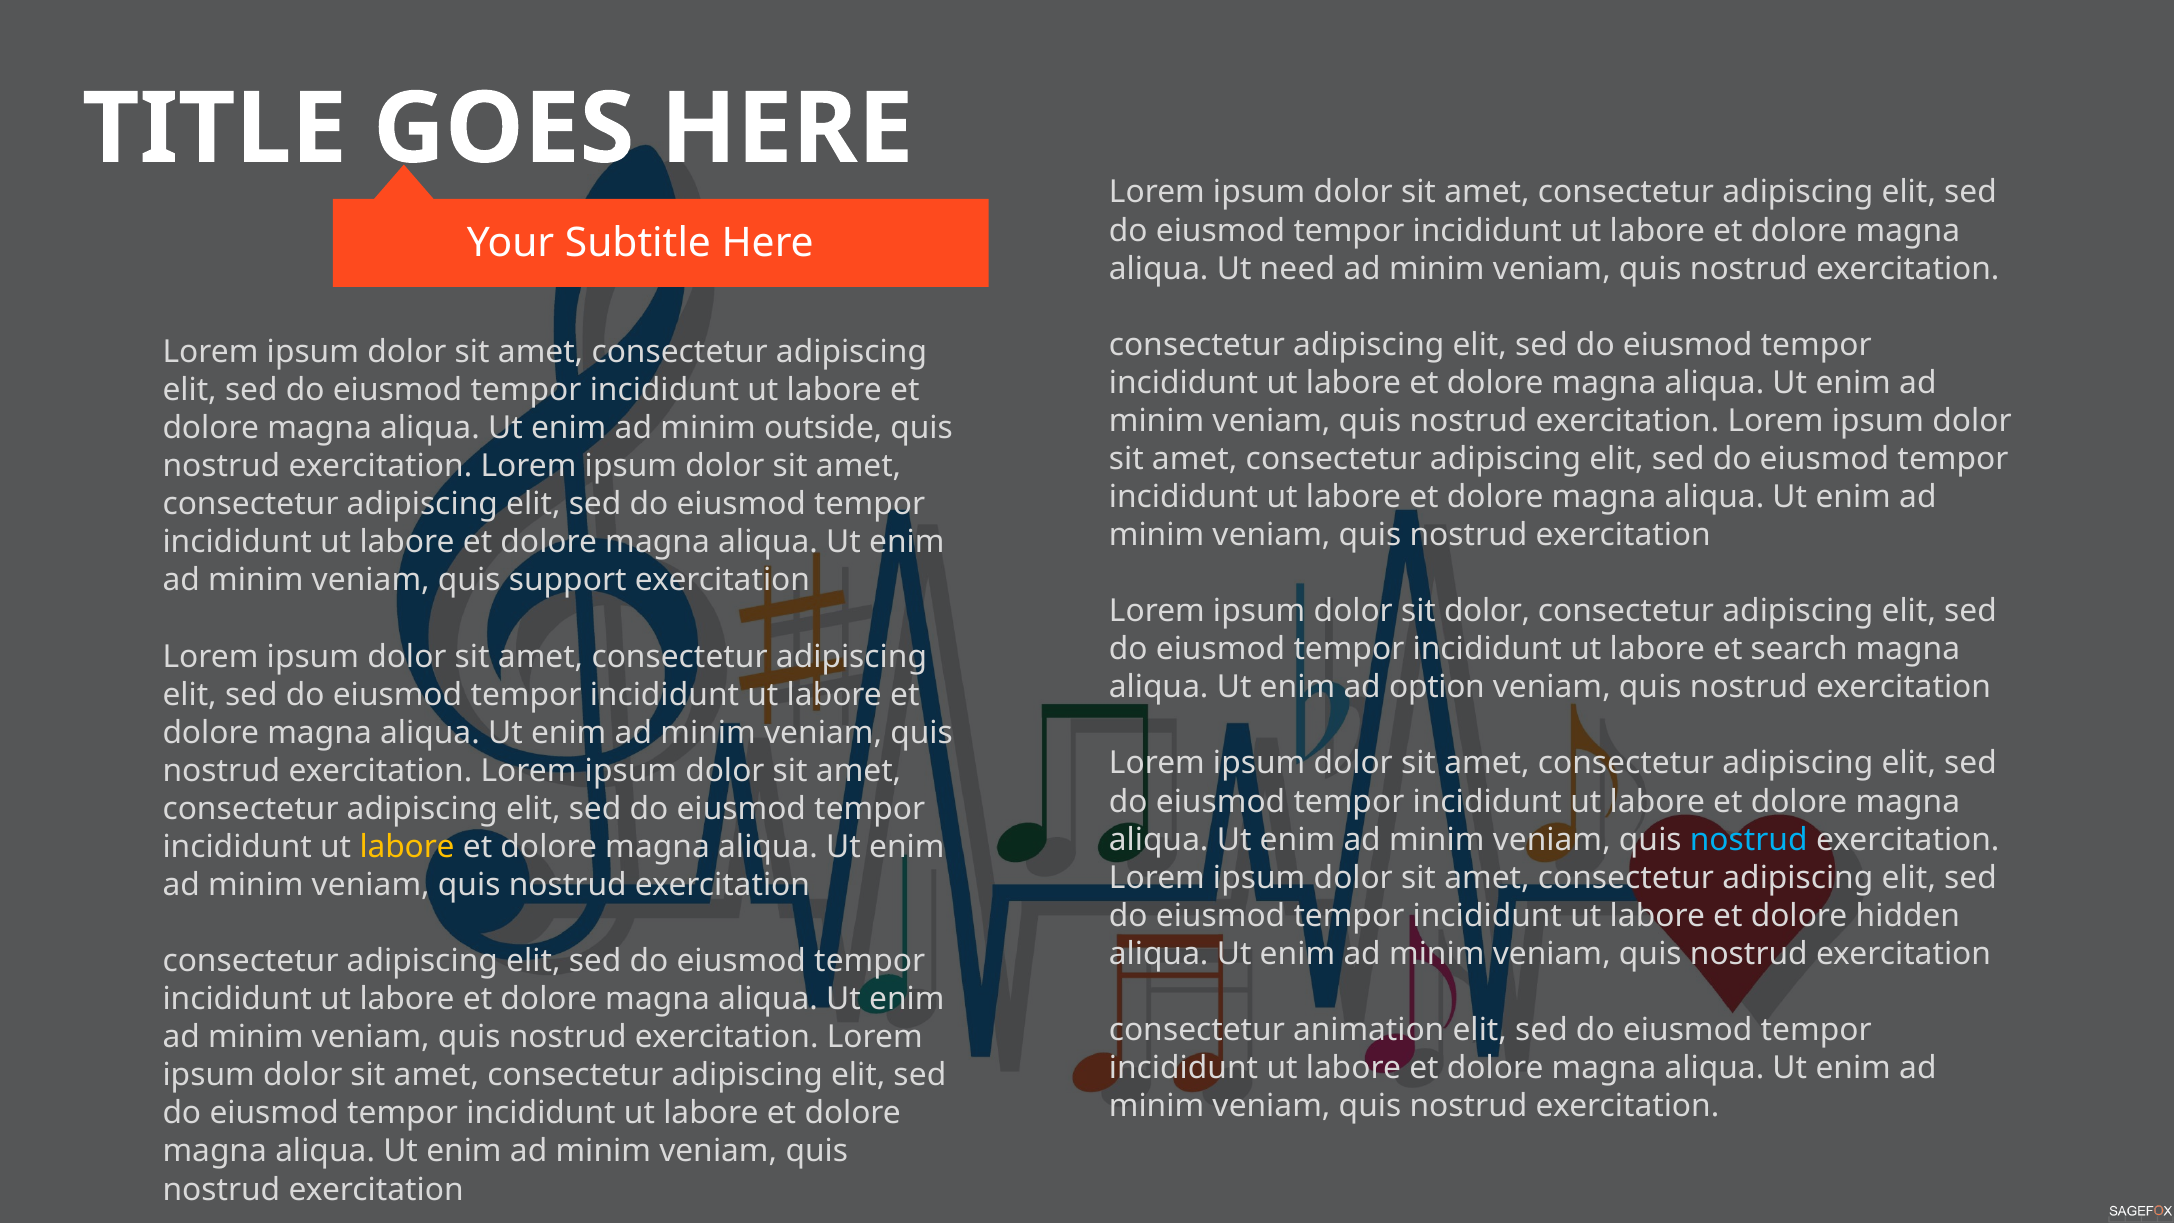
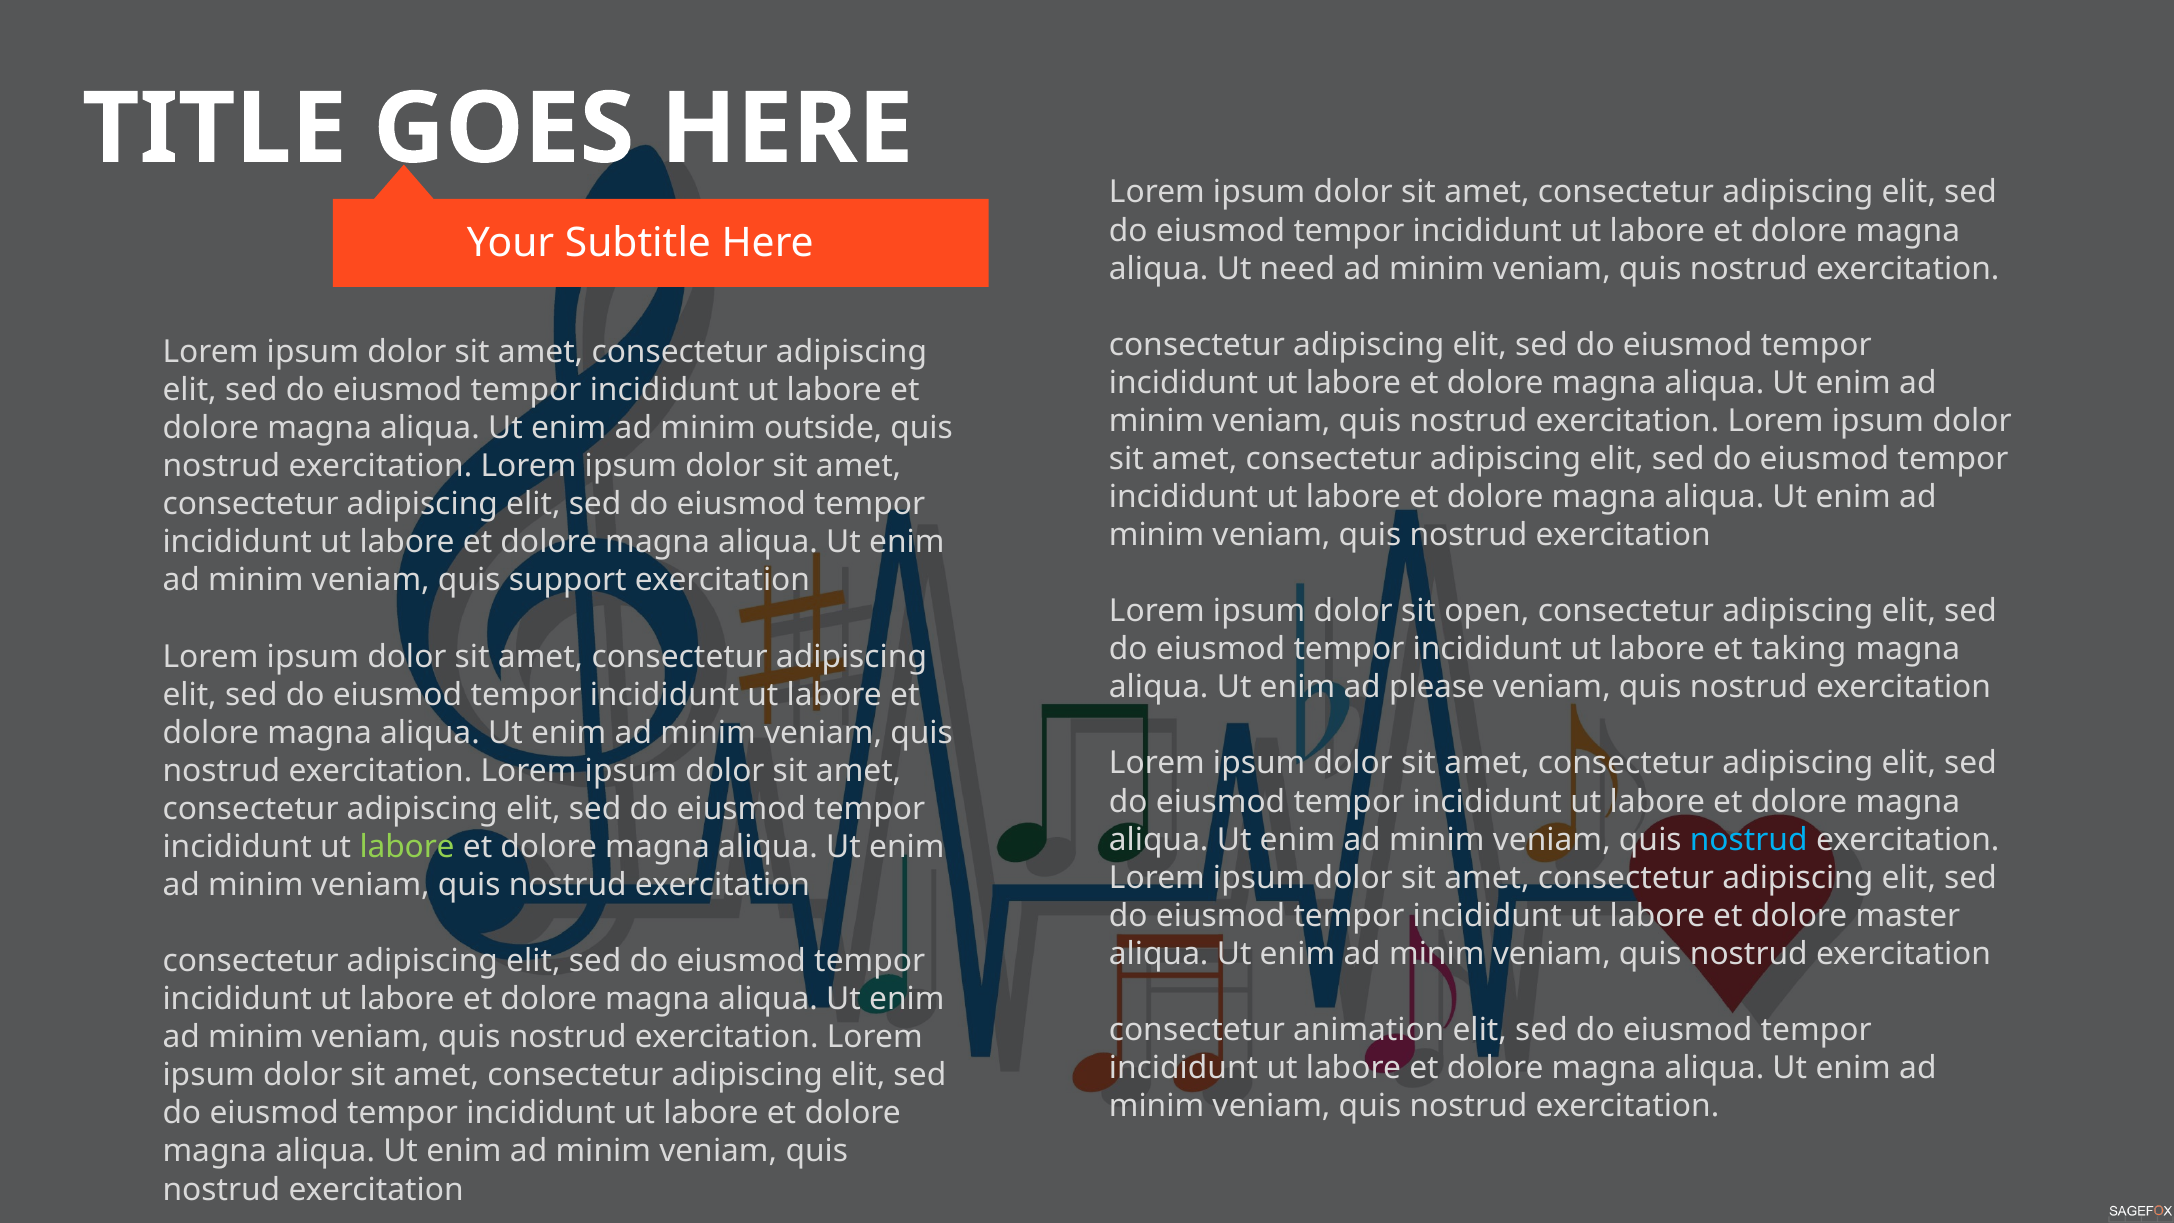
sit dolor: dolor -> open (1487, 611)
search: search -> taking (1799, 649)
option: option -> please (1437, 687)
labore colour: yellow -> light green (407, 847)
hidden: hidden -> master (1908, 916)
